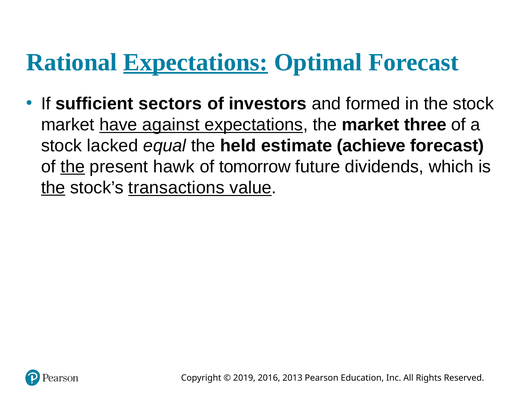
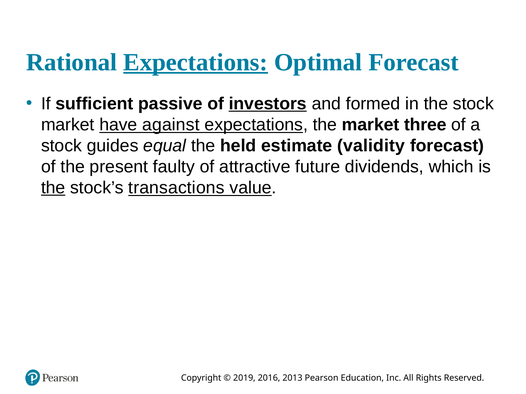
sectors: sectors -> passive (170, 104)
investors underline: none -> present (268, 104)
lacked: lacked -> guides (113, 146)
achieve: achieve -> validity (371, 146)
the underline: present -> none (73, 167)
hawk: hawk -> faulty (174, 167)
tomorrow: tomorrow -> attractive (255, 167)
